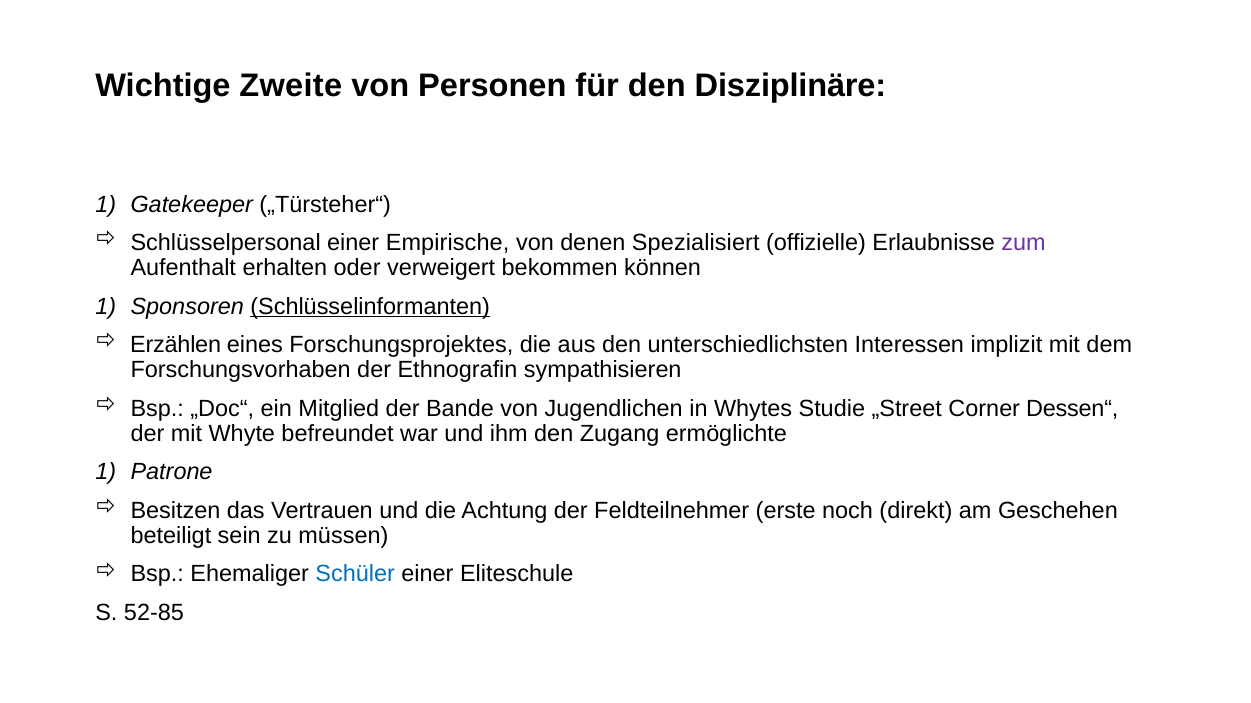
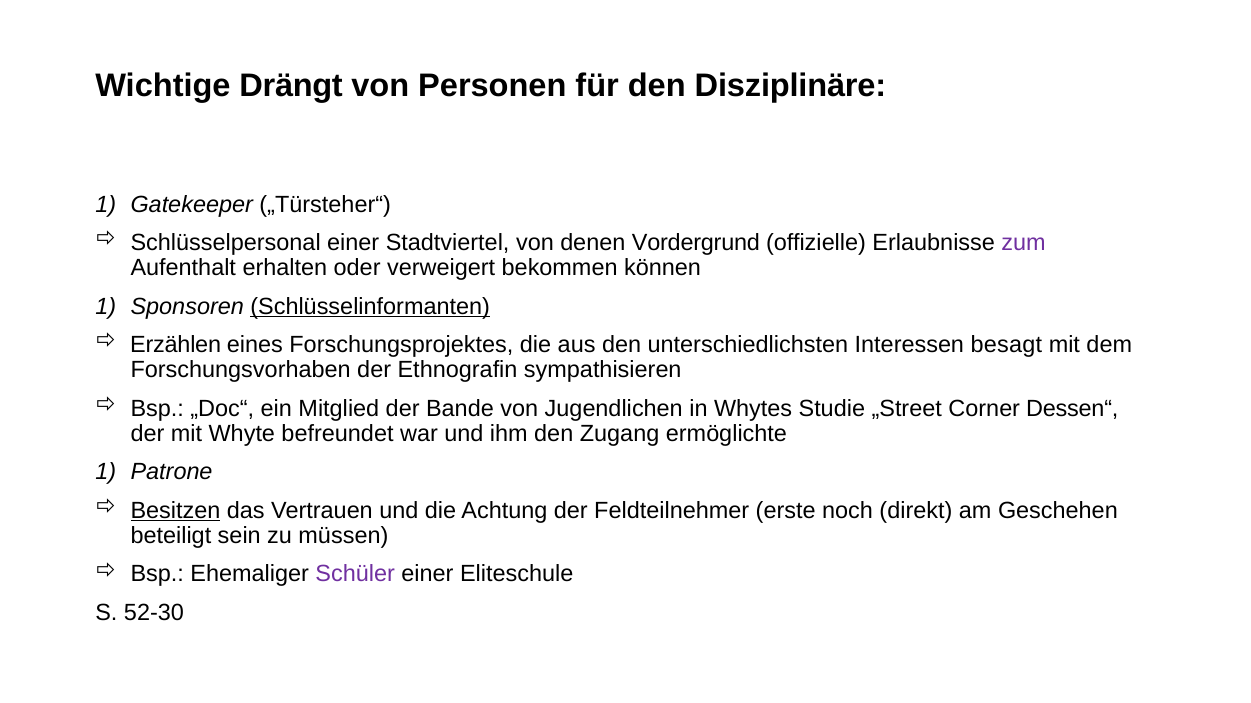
Zweite: Zweite -> Drängt (291, 86)
Empirische: Empirische -> Stadtviertel (448, 243)
Spezialisiert: Spezialisiert -> Vordergrund (696, 243)
implizit: implizit -> besagt (1006, 345)
Besitzen underline: none -> present (175, 511)
Schüler colour: blue -> purple (355, 575)
52-85: 52-85 -> 52-30 (154, 613)
